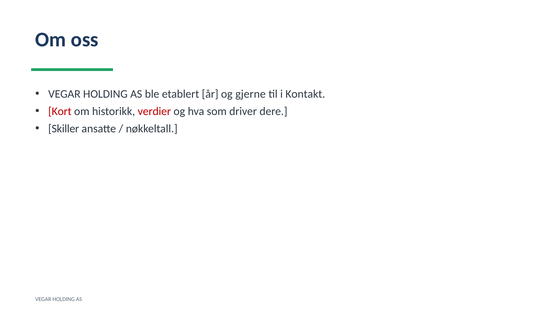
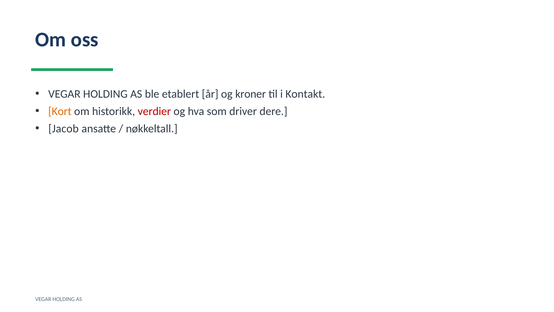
gjerne: gjerne -> kroner (251, 94)
Kort colour: red -> orange (60, 111)
Skiller: Skiller -> Jacob (64, 128)
